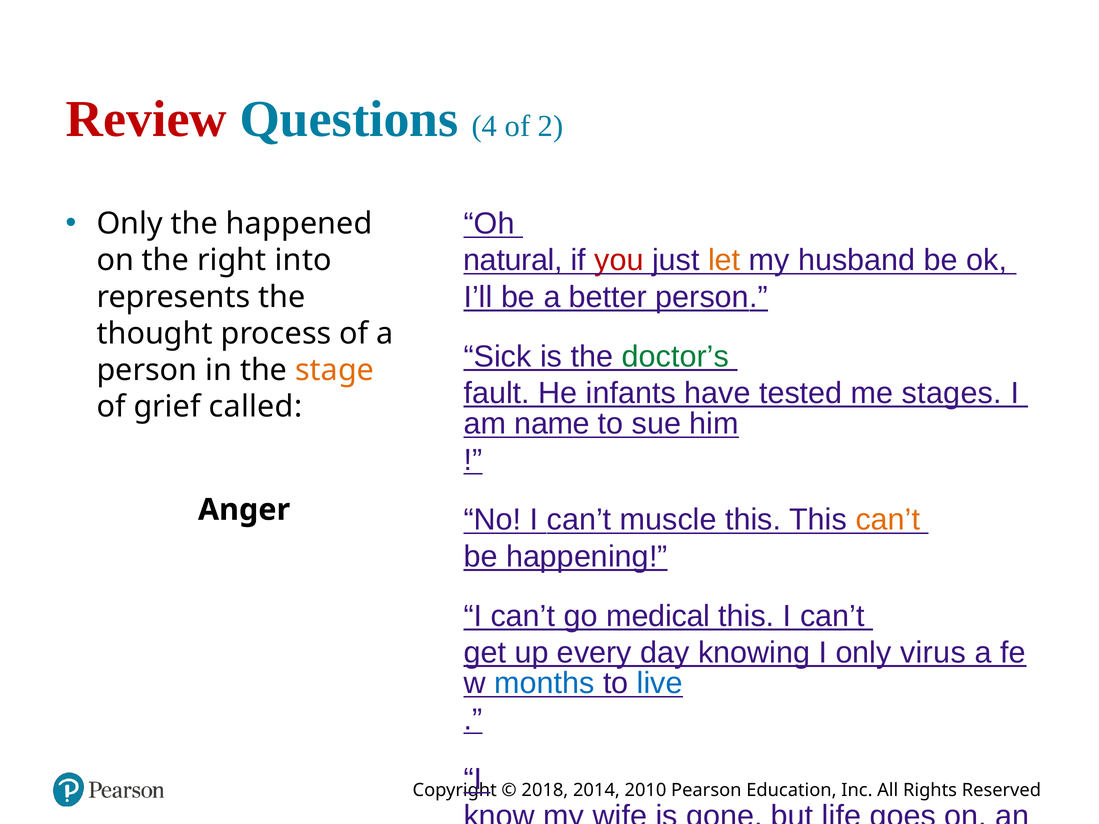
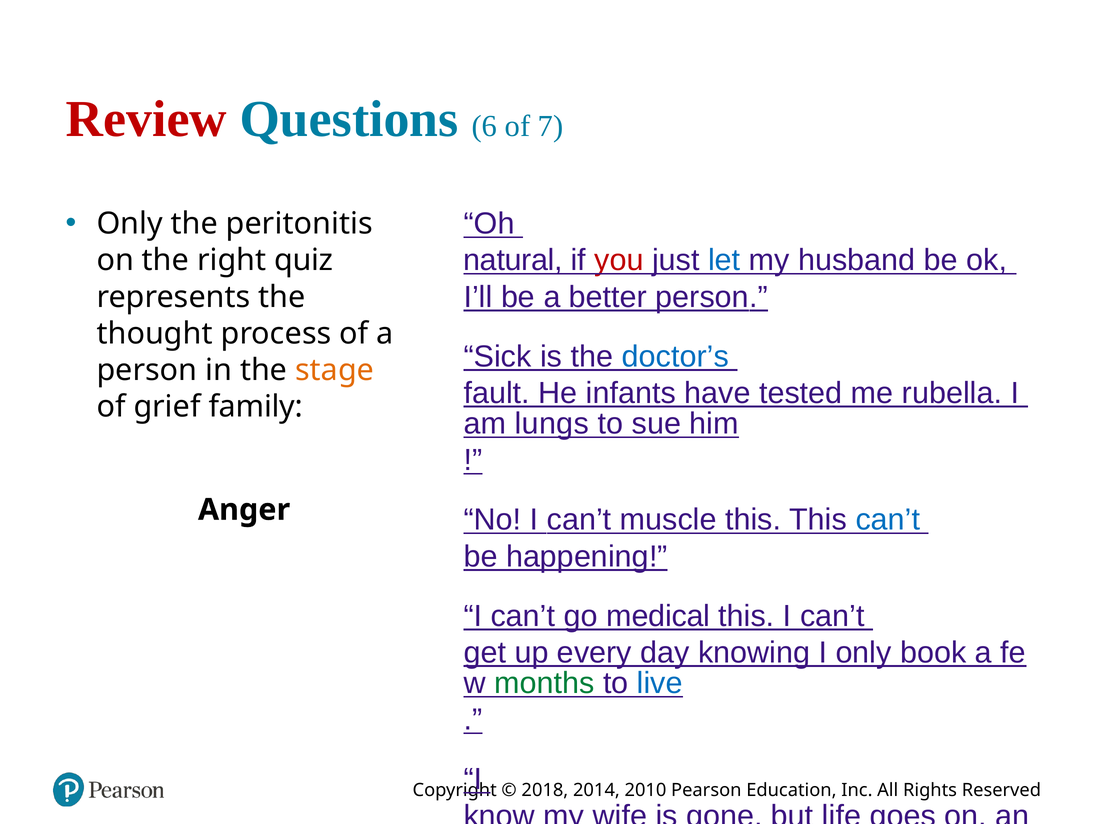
4: 4 -> 6 (485, 126)
2: 2 -> 7 (551, 126)
happened: happened -> peritonitis (299, 224)
let colour: orange -> blue (724, 260)
into: into -> quiz (304, 260)
doctor’s colour: green -> blue (675, 357)
stages: stages -> rubella (952, 393)
called: called -> family (256, 407)
name: name -> lungs (552, 424)
can’t colour: orange -> blue (888, 520)
virus: virus -> book (933, 653)
months colour: blue -> green (544, 683)
